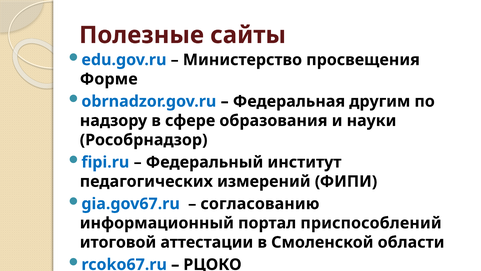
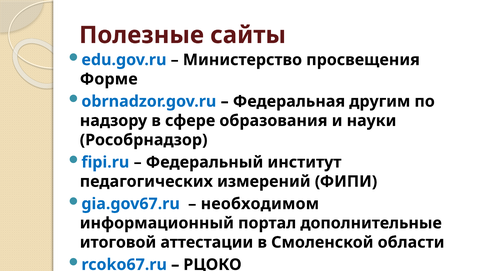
согласованию: согласованию -> необходимом (260, 203)
приспособлений: приспособлений -> дополнительные (371, 223)
